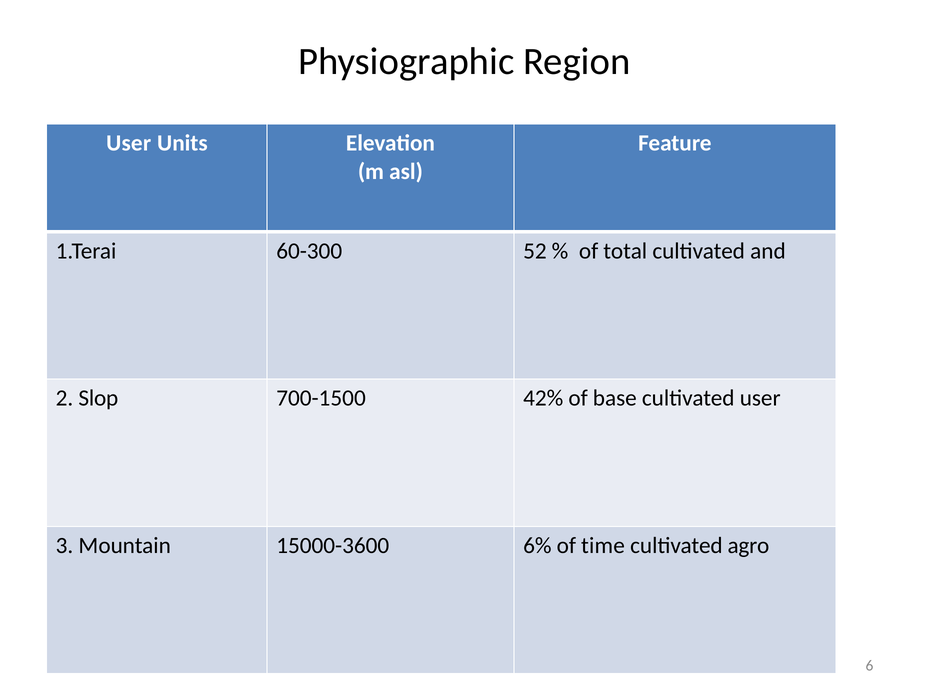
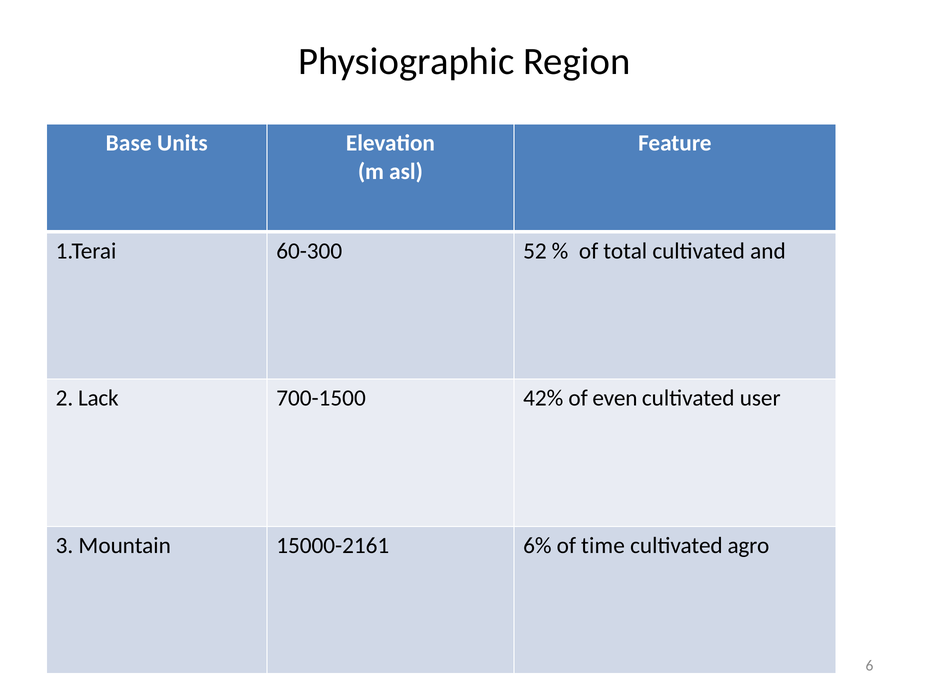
User: User -> Base (129, 143)
Slop: Slop -> Lack (98, 398)
base: base -> even (615, 398)
15000-3600: 15000-3600 -> 15000-2161 (333, 545)
